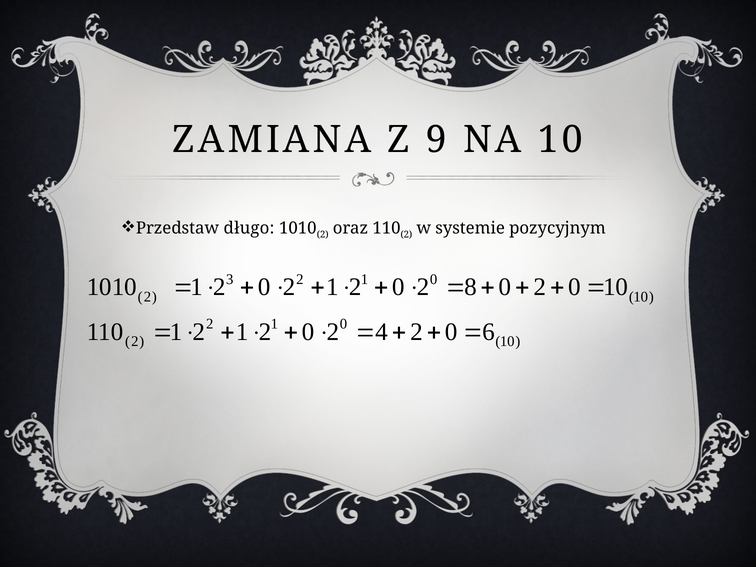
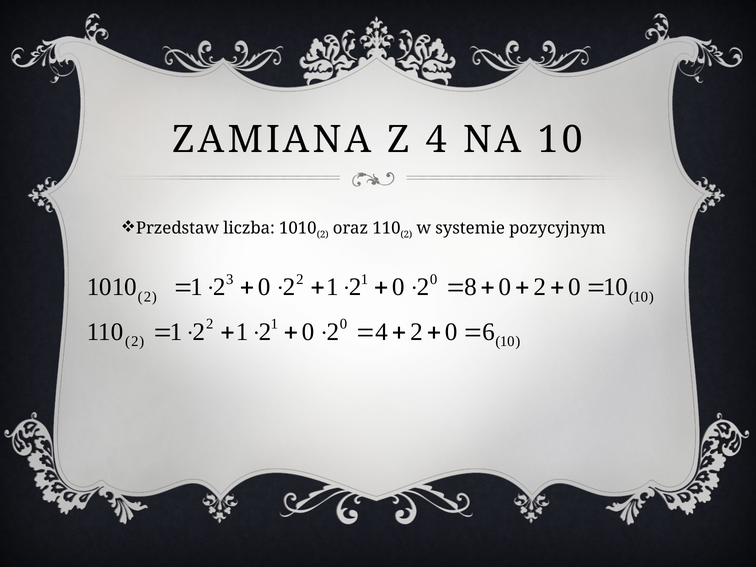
Z 9: 9 -> 4 (436, 140)
długo: długo -> liczba (249, 228)
